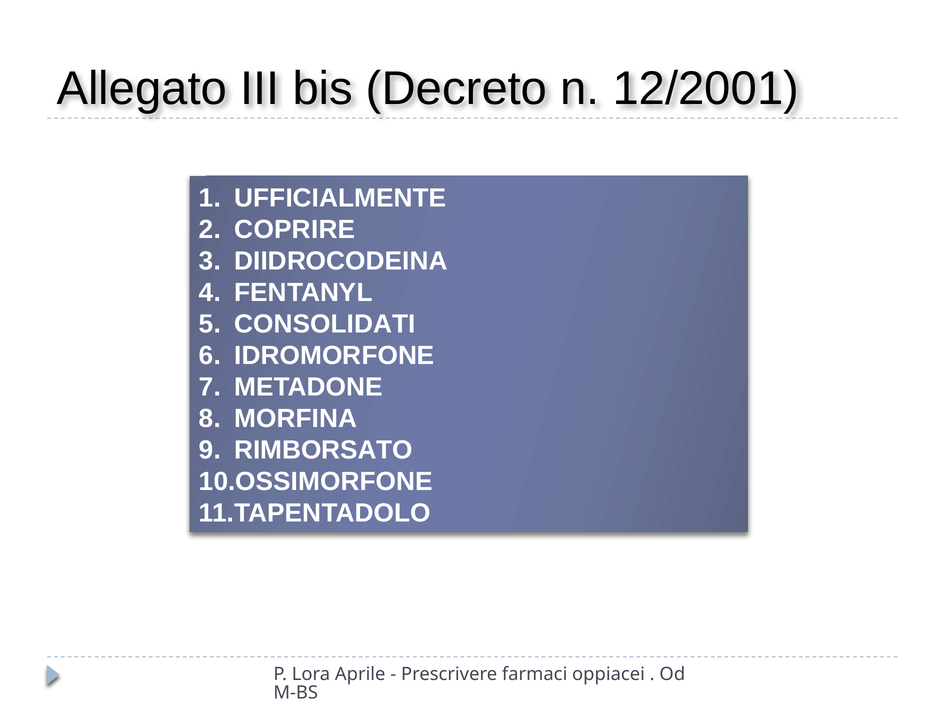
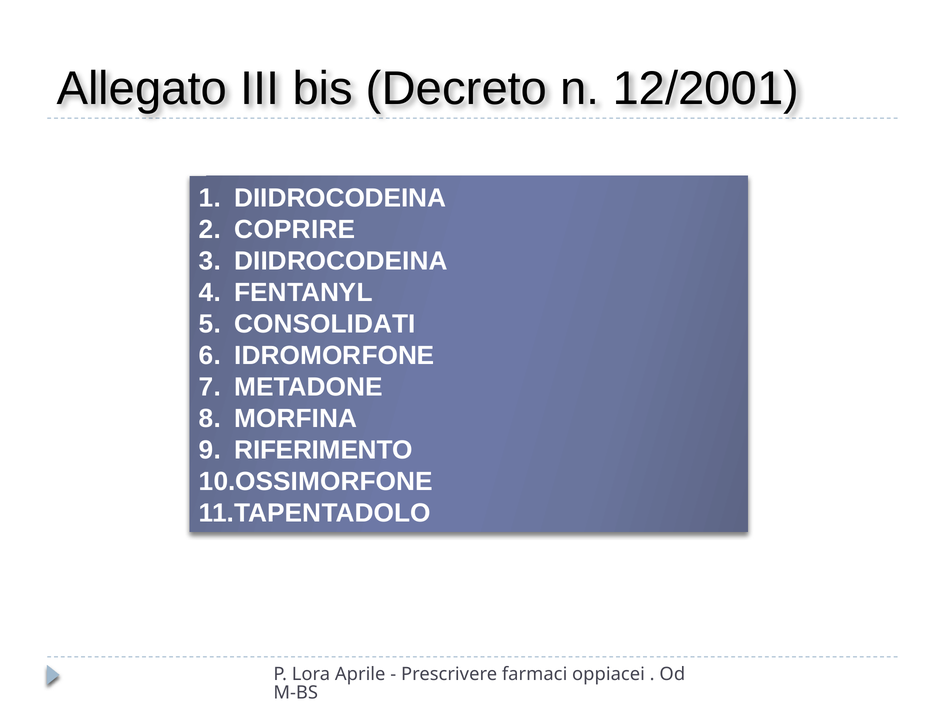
UFFICIALMENTE: UFFICIALMENTE -> DIIDROCODEINA (340, 198)
RIMBORSATO: RIMBORSATO -> RIFERIMENTO (324, 450)
